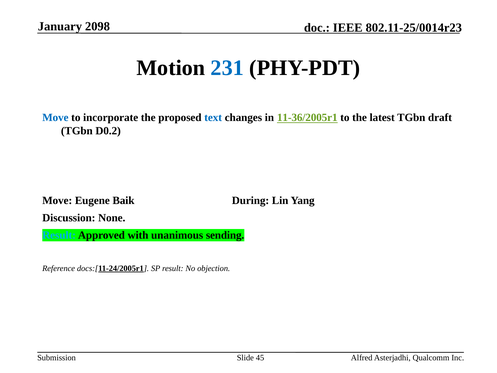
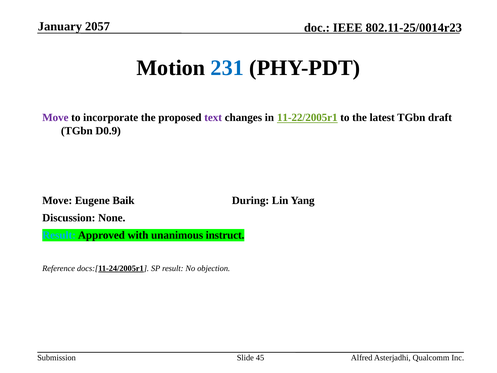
2098: 2098 -> 2057 (97, 26)
Move colour: blue -> purple (55, 118)
text colour: blue -> purple (213, 118)
11-36/2005r1: 11-36/2005r1 -> 11-22/2005r1 (307, 118)
D0.2: D0.2 -> D0.9 (108, 131)
sending: sending -> instruct (225, 235)
